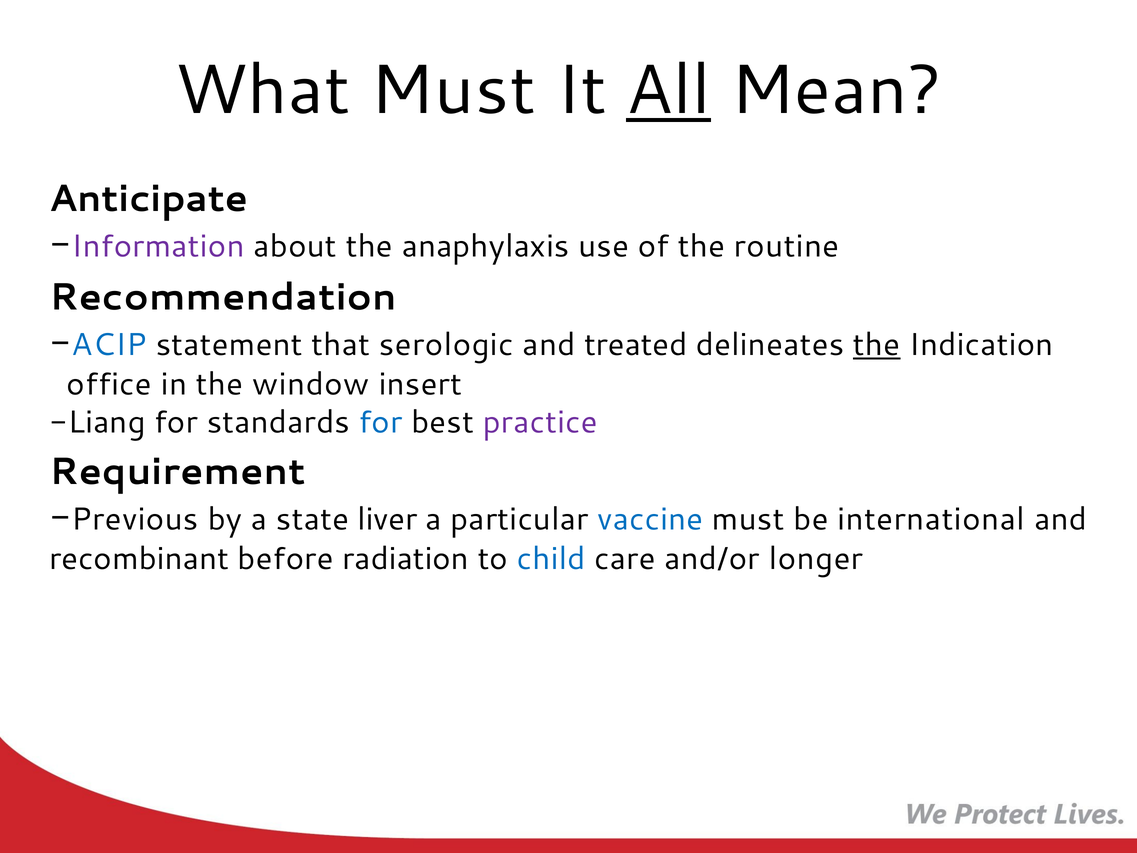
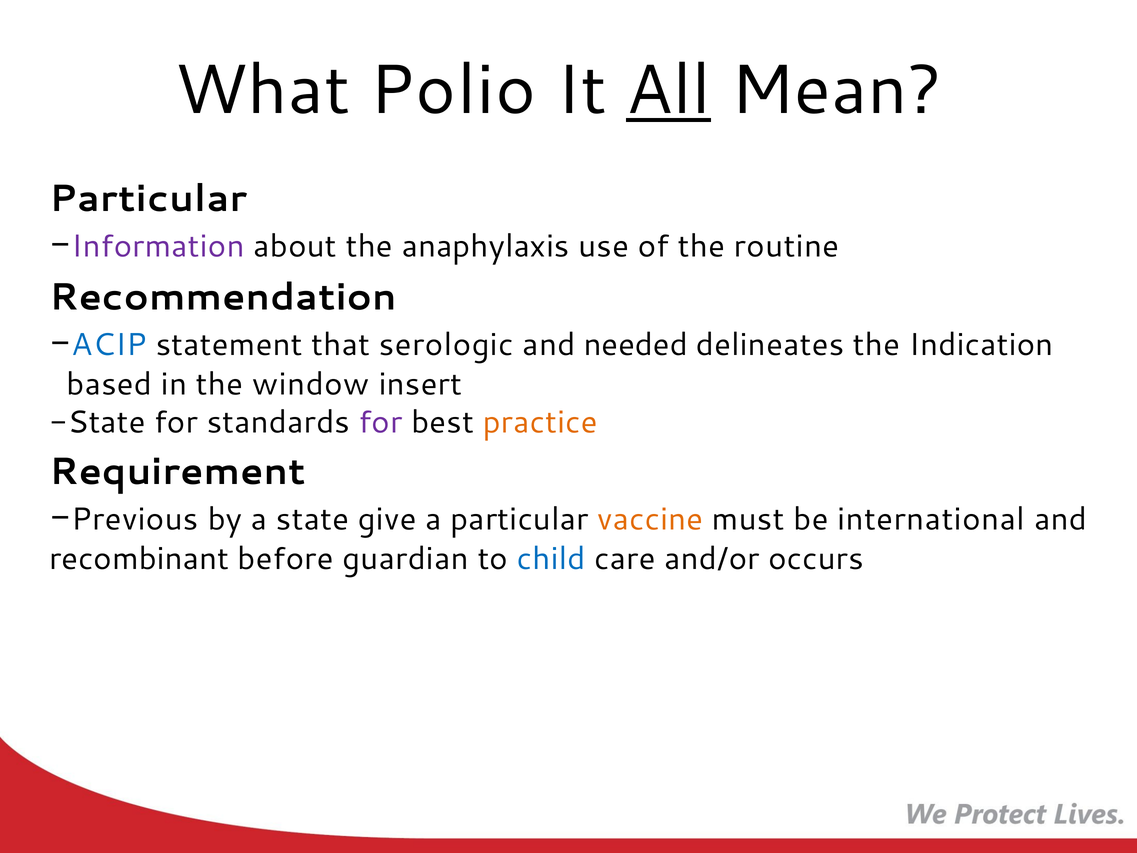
What Must: Must -> Polio (453, 90)
Anticipate: Anticipate -> Particular (148, 199)
treated: treated -> needed (636, 345)
the underline: present -> none (877, 345)
office: office -> based (109, 384)
Liang: Liang -> State (97, 422)
for colour: blue -> purple (381, 422)
practice colour: purple -> orange (540, 422)
liver: liver -> give (387, 519)
vaccine colour: blue -> orange (650, 519)
radiation: radiation -> guardian (405, 558)
longer: longer -> occurs (816, 558)
